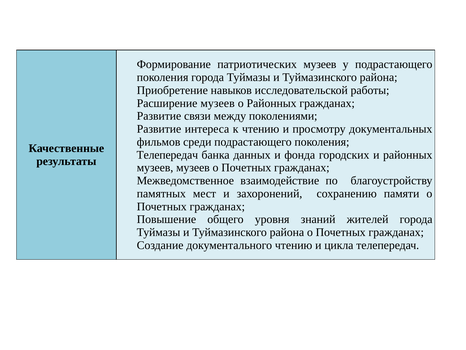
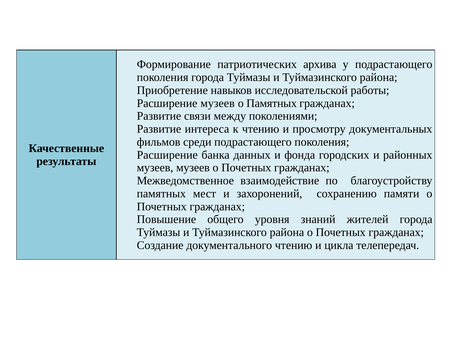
патриотических музеев: музеев -> архива (320, 64)
о Районных: Районных -> Памятных (272, 103)
Телепередач: Телепередач -> Расширение (167, 155)
